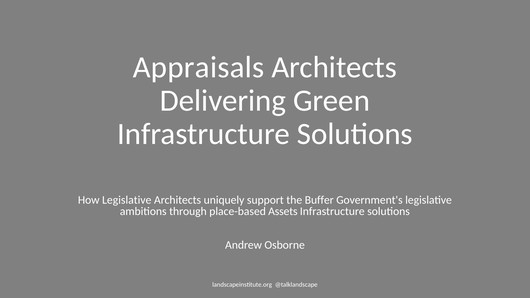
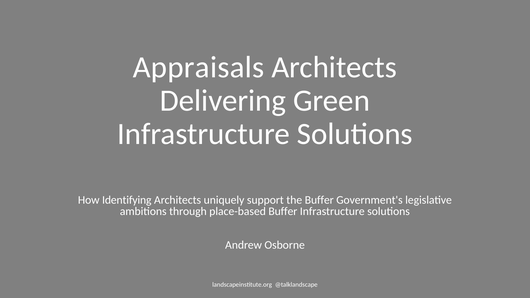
How Legislative: Legislative -> Identifying (127, 200)
place-based Assets: Assets -> Buffer (283, 211)
